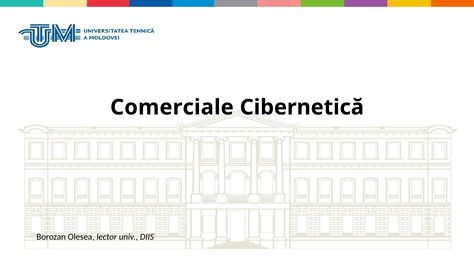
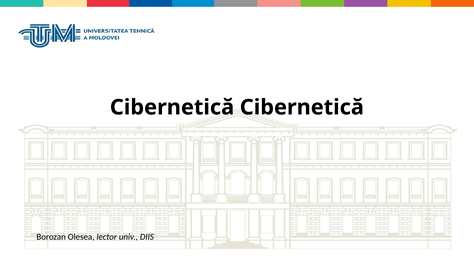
Comerciale: Comerciale -> Cibernetică (172, 108)
